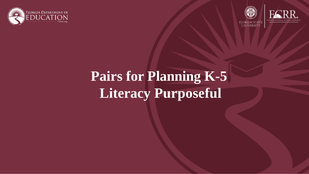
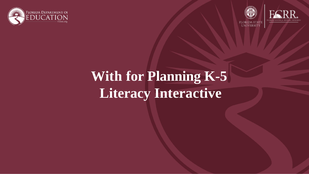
Pairs: Pairs -> With (107, 76)
Purposeful: Purposeful -> Interactive (188, 93)
